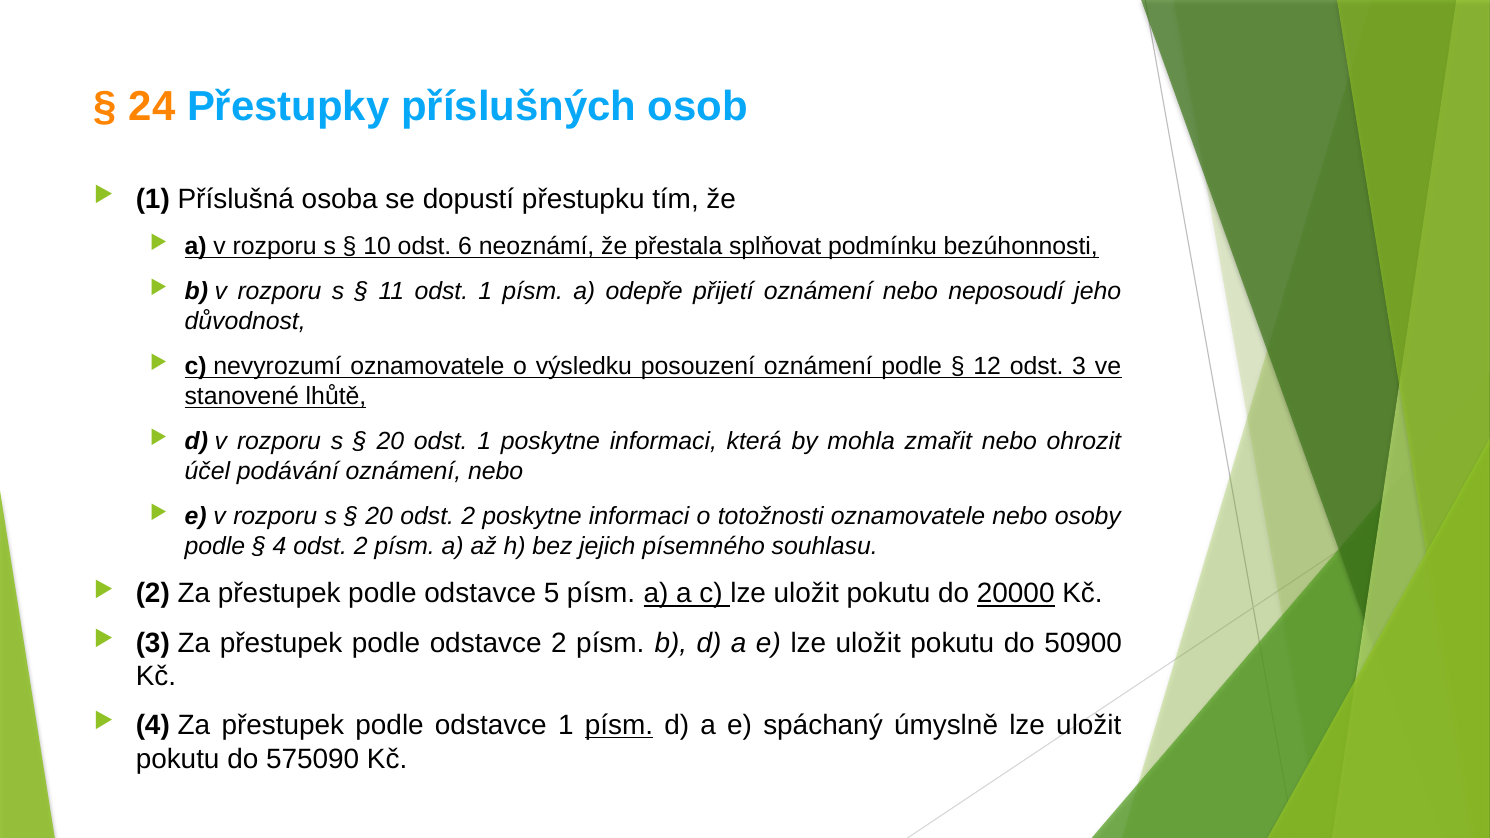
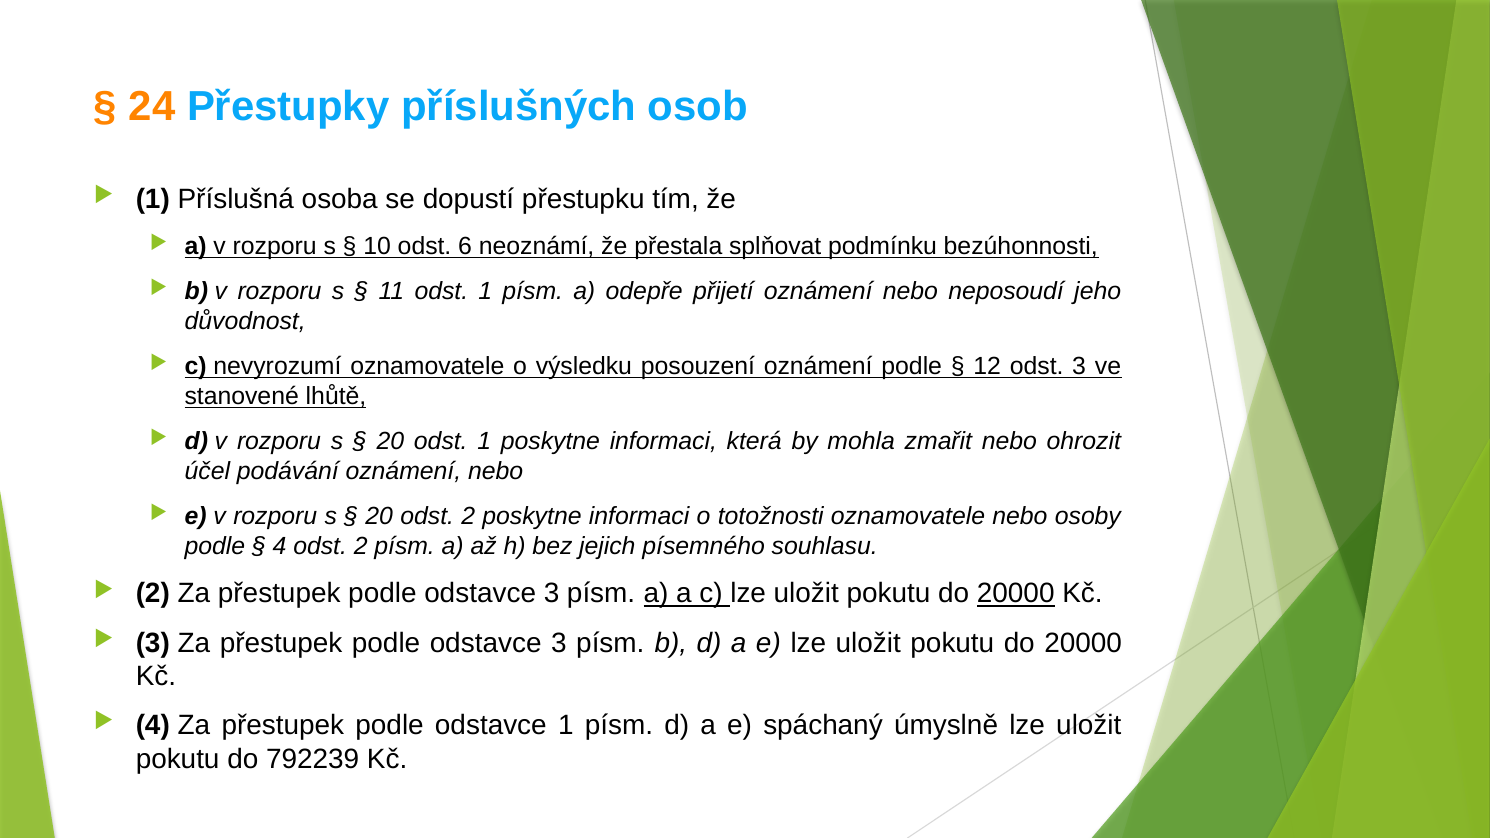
5: 5 -> 3 (552, 594)
2: 2 -> 3 (559, 643)
50900: 50900 -> 20000 (1083, 643)
písm underline: present -> none (619, 725)
575090: 575090 -> 792239 (313, 759)
